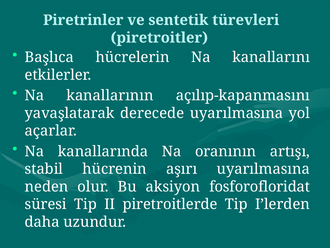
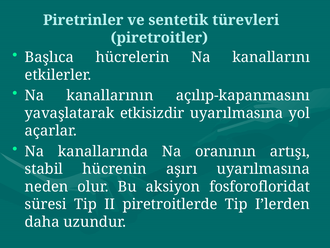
derecede: derecede -> etkisizdir (152, 113)
